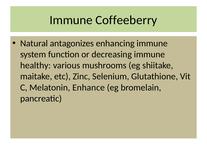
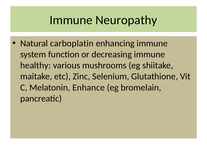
Coffeeberry: Coffeeberry -> Neuropathy (126, 20)
antagonizes: antagonizes -> carboplatin (72, 43)
